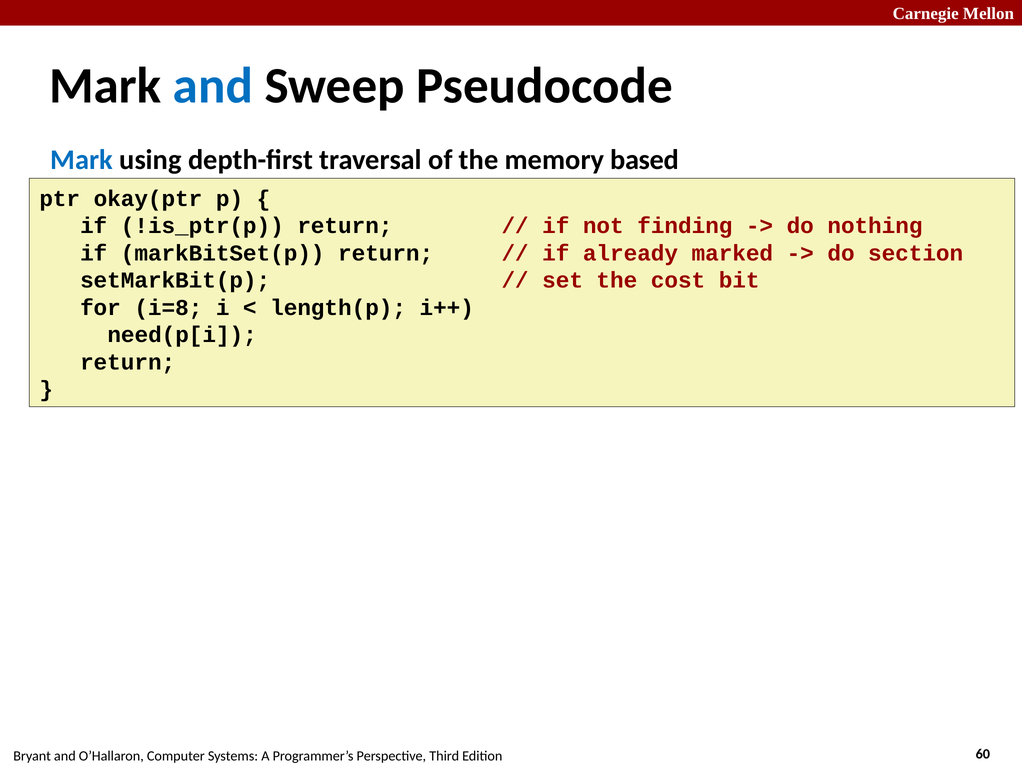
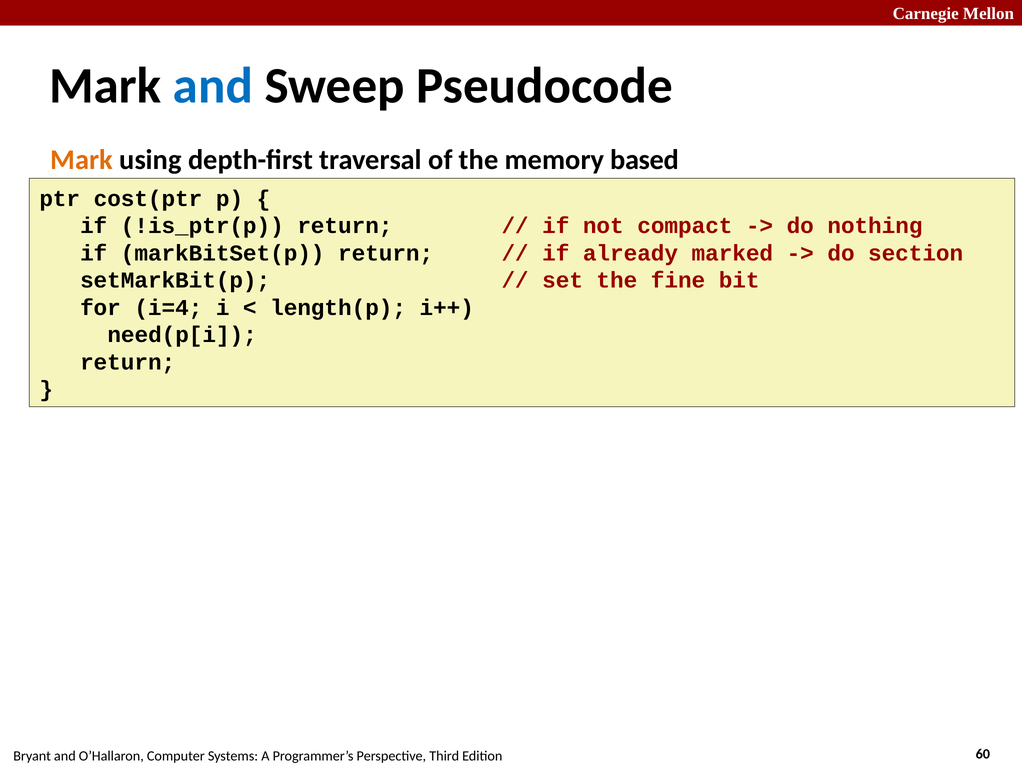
Mark colour: blue -> orange (82, 160)
okay(ptr: okay(ptr -> cost(ptr (148, 198)
finding: finding -> compact (685, 226)
cost: cost -> fine (678, 280)
i=8: i=8 -> i=4 (168, 307)
